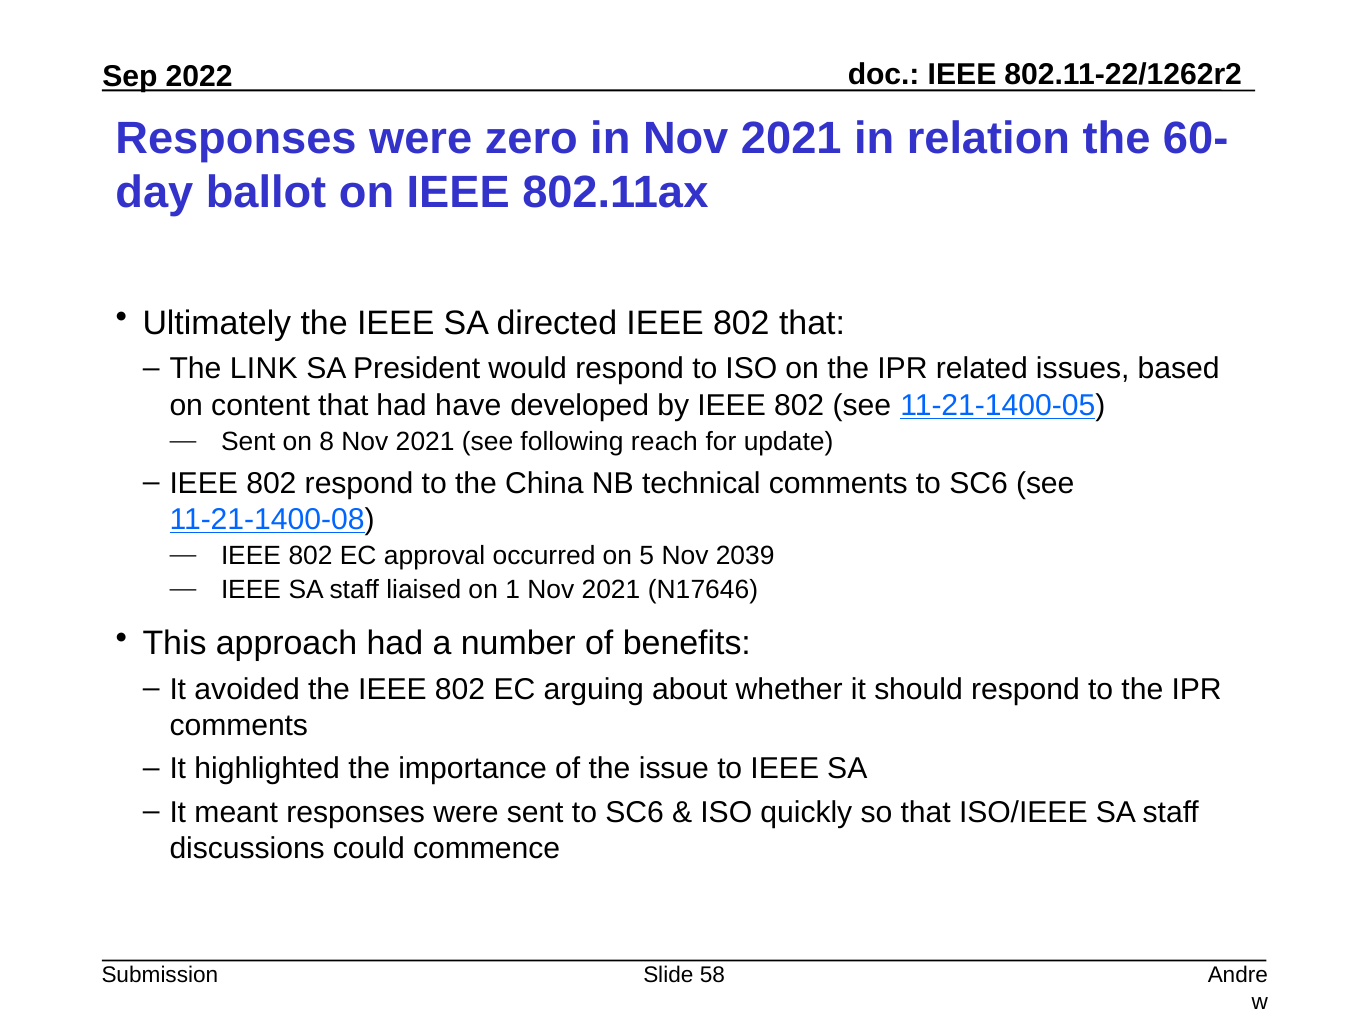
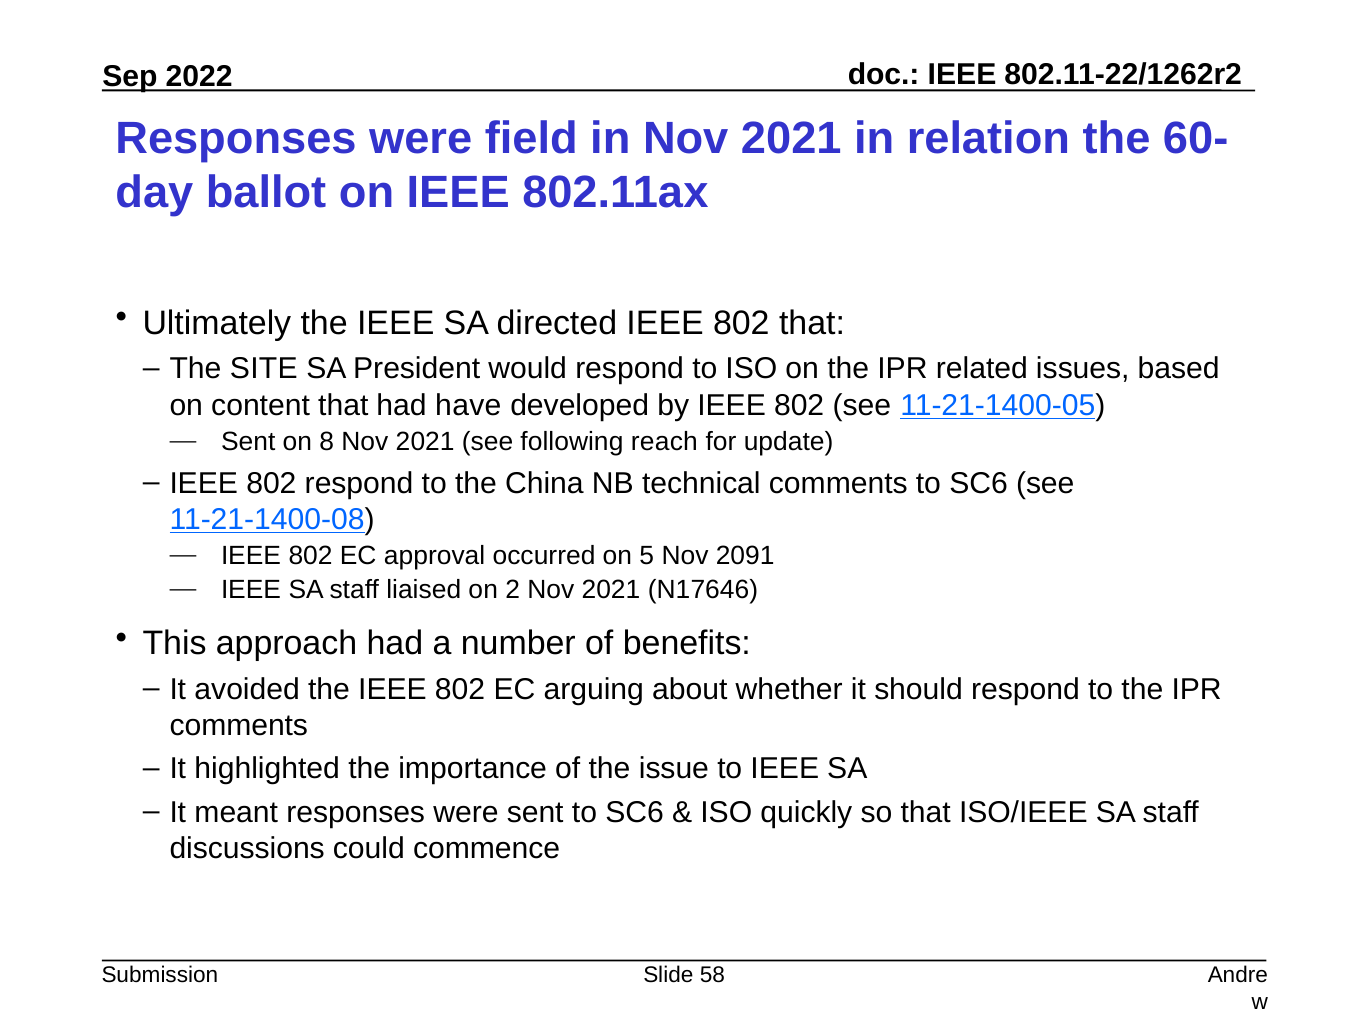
zero: zero -> field (531, 139)
LINK: LINK -> SITE (264, 369)
2039: 2039 -> 2091 (745, 556)
1: 1 -> 2 (513, 590)
